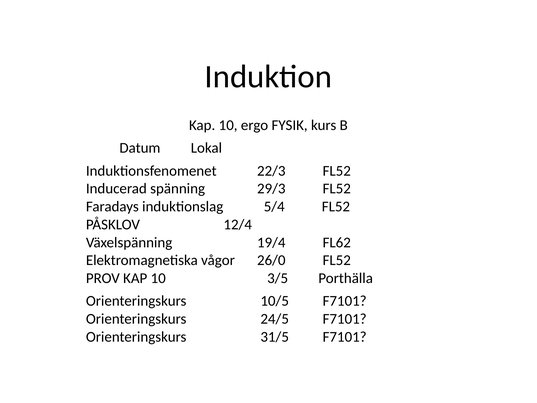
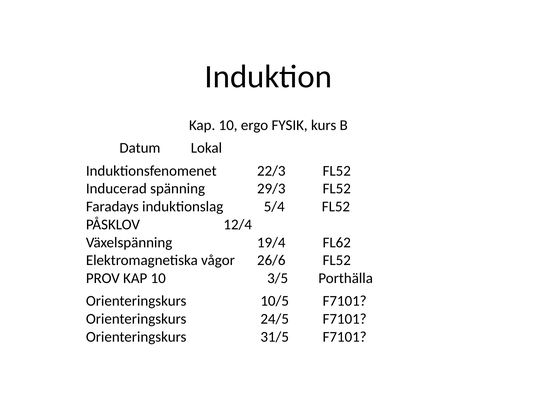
26/0: 26/0 -> 26/6 (271, 260)
